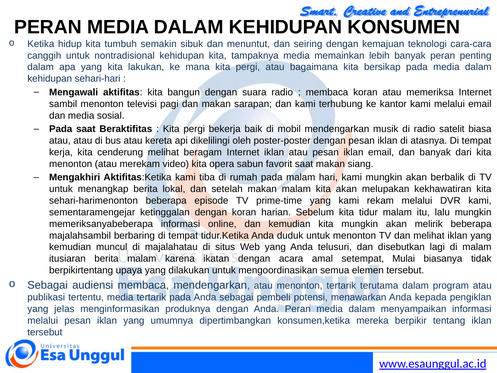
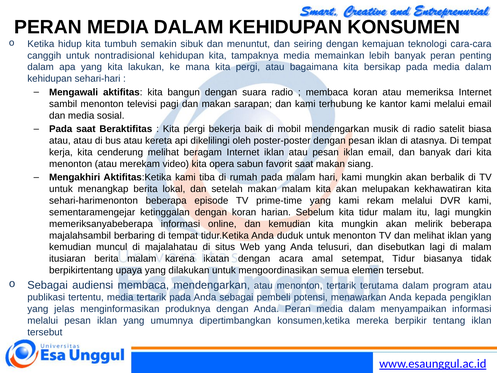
itu lalu: lalu -> lagi (442, 212)
setempat Mulai: Mulai -> Tidur (404, 259)
